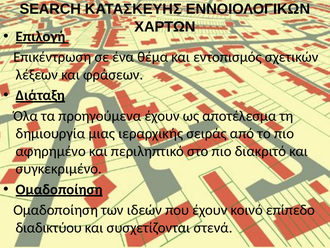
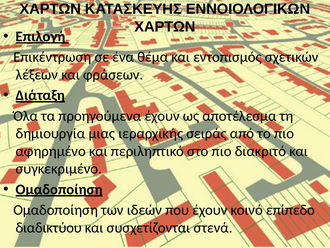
SEARCH: SEARCH -> ΧΑΡΤΩΝ (50, 9)
